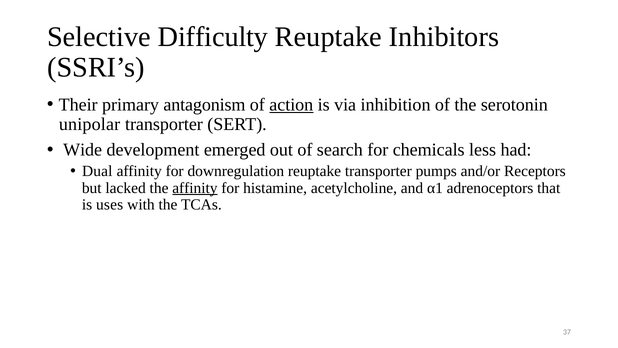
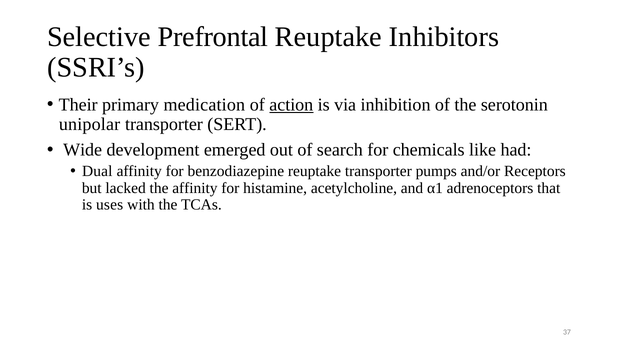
Difficulty: Difficulty -> Prefrontal (213, 37)
antagonism: antagonism -> medication (204, 104)
less: less -> like (483, 150)
downregulation: downregulation -> benzodiazepine (236, 171)
affinity underline: present -> none (195, 188)
